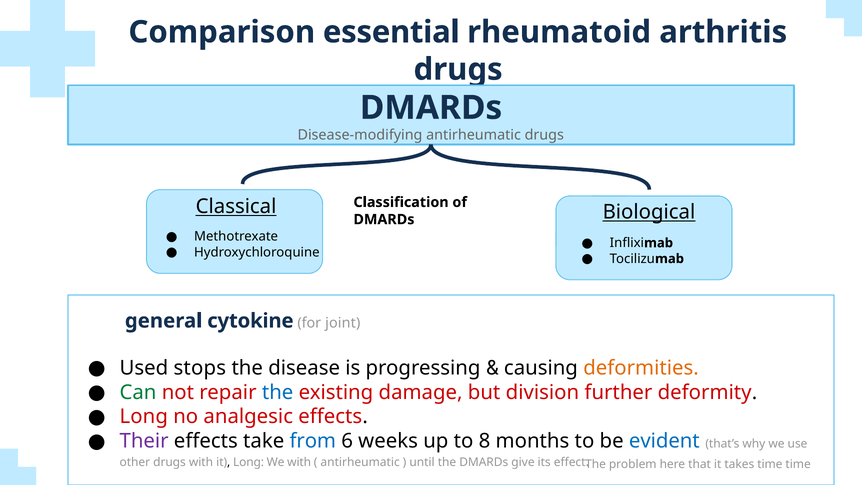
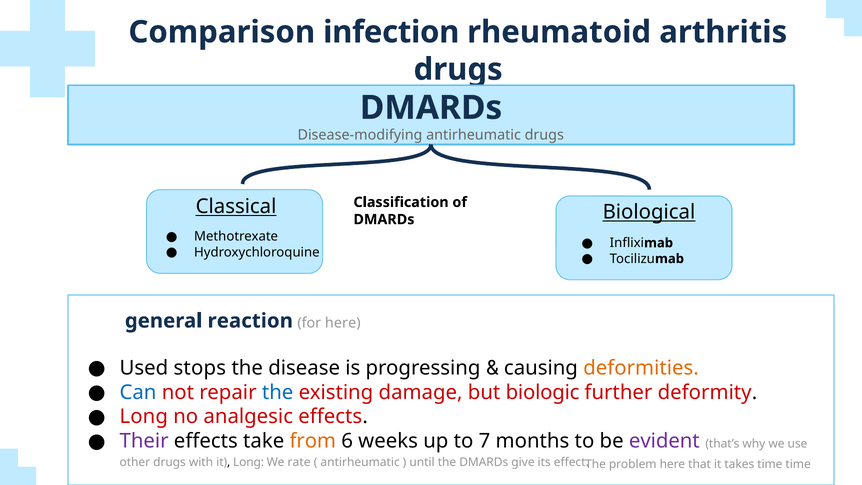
essential: essential -> infection (391, 32)
cytokine: cytokine -> reaction (250, 321)
for joint: joint -> here (343, 323)
Can colour: green -> blue (138, 392)
division: division -> biologic (543, 392)
from colour: blue -> orange (313, 441)
8: 8 -> 7 (484, 441)
evident colour: blue -> purple (664, 441)
We with: with -> rate (299, 462)
